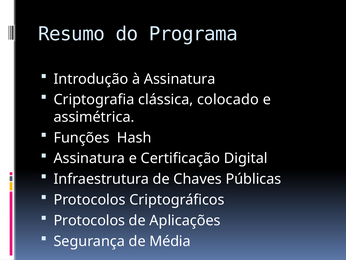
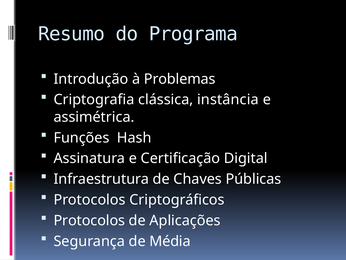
à Assinatura: Assinatura -> Problemas (180, 79)
colocado: colocado -> instância (228, 100)
